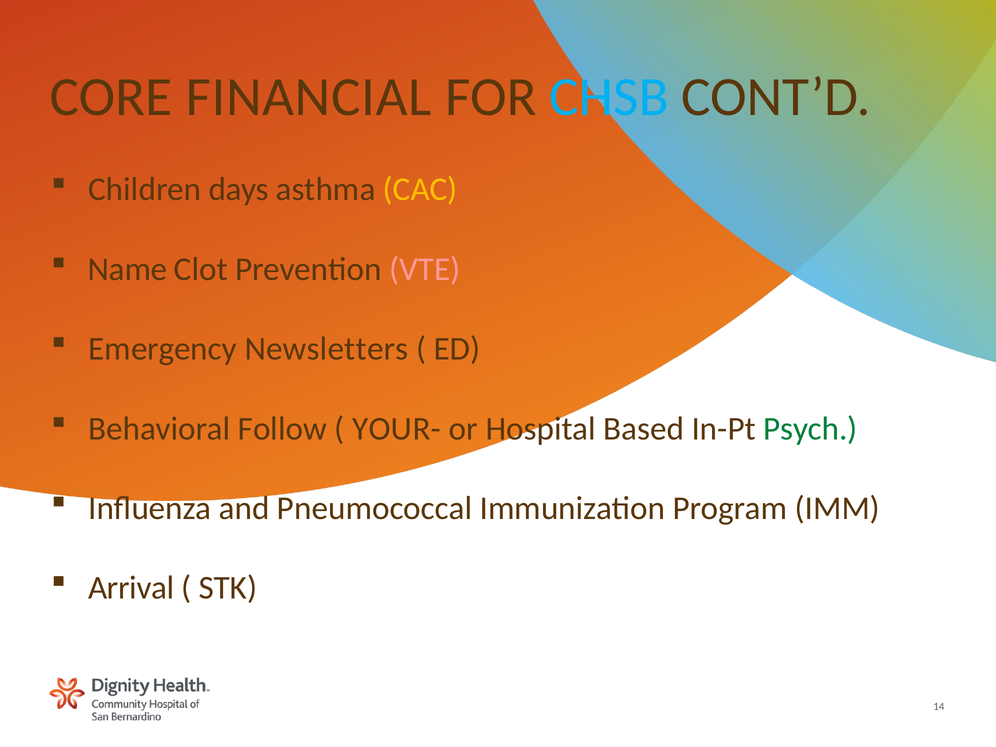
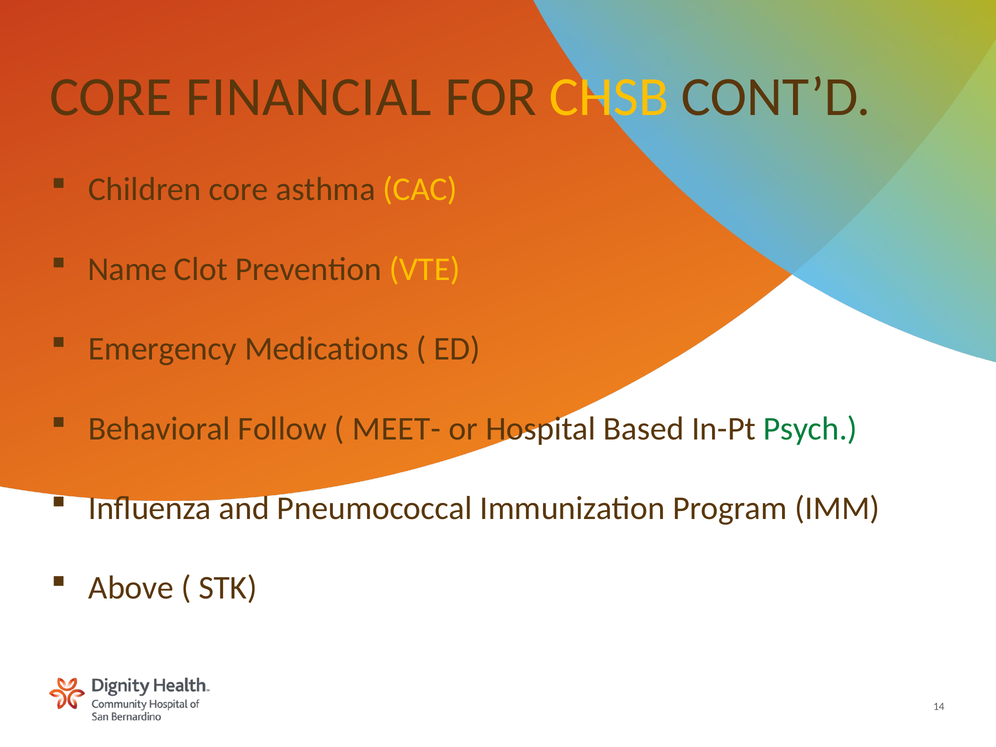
CHSB colour: light blue -> yellow (609, 97)
Children days: days -> core (238, 190)
VTE colour: pink -> yellow (425, 269)
Newsletters: Newsletters -> Medications (327, 349)
YOUR-: YOUR- -> MEET- (397, 429)
Arrival: Arrival -> Above (131, 588)
